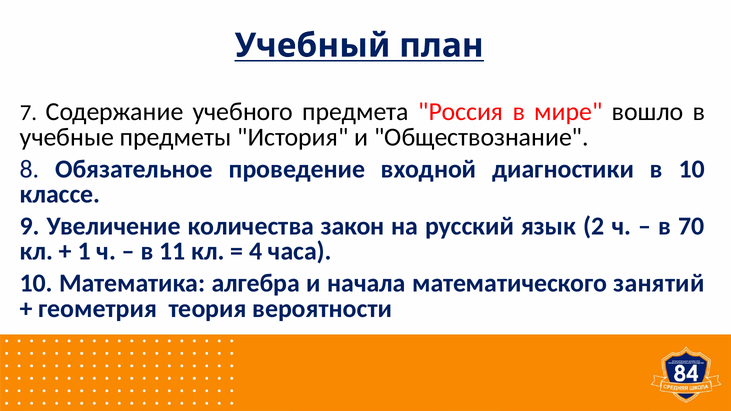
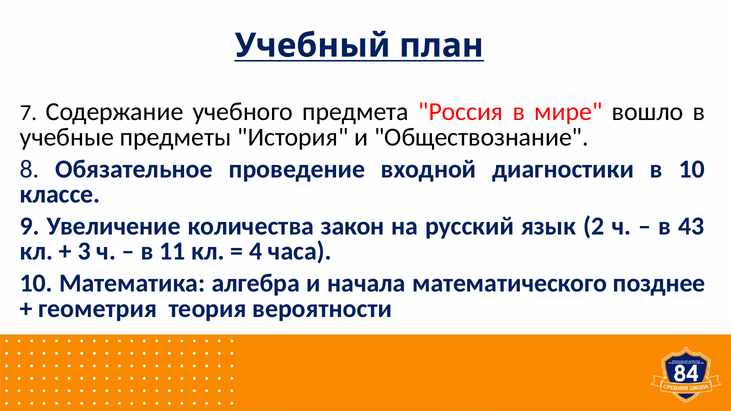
70: 70 -> 43 (691, 226)
1: 1 -> 3 (84, 251)
занятий: занятий -> позднее (659, 283)
